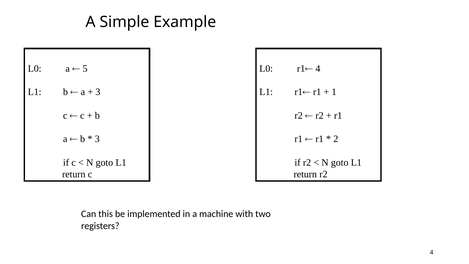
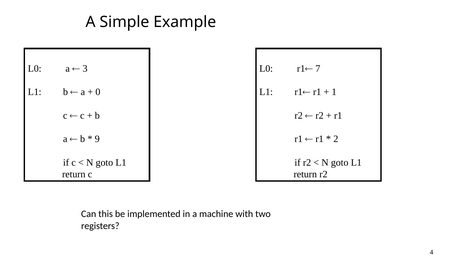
5: 5 -> 3 (85, 68)
r1 4: 4 -> 7 (318, 68)
3: 3 -> 0 (98, 92)
3: 3 -> 9 (97, 139)
